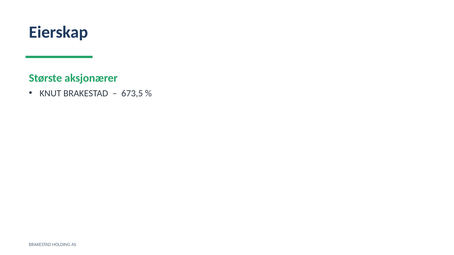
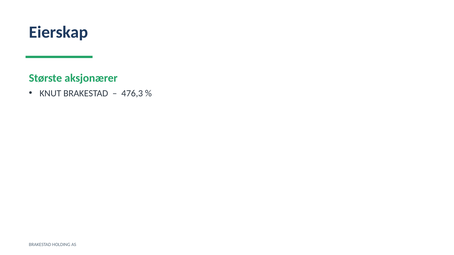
673,5: 673,5 -> 476,3 (132, 93)
